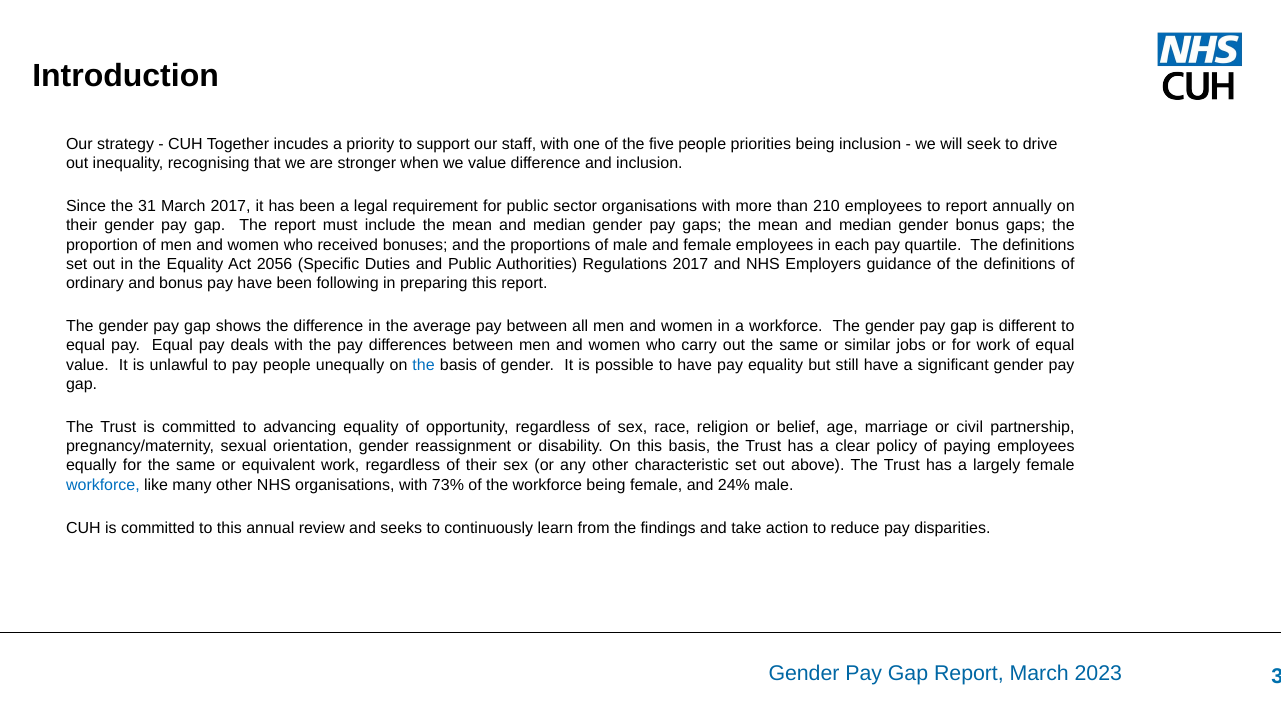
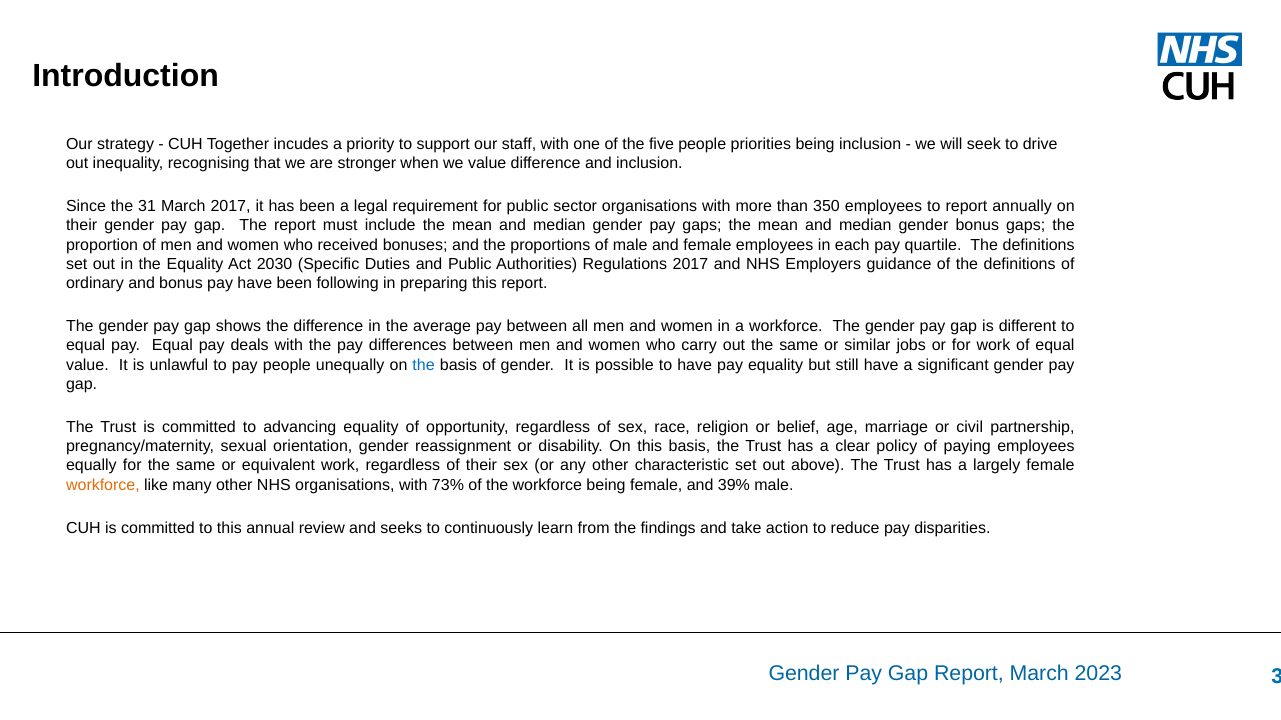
210: 210 -> 350 (827, 207)
2056: 2056 -> 2030 (275, 264)
workforce colour: blue -> orange (103, 485)
24%: 24% -> 39% (734, 485)
